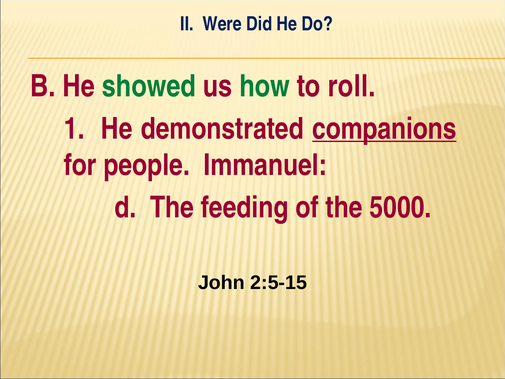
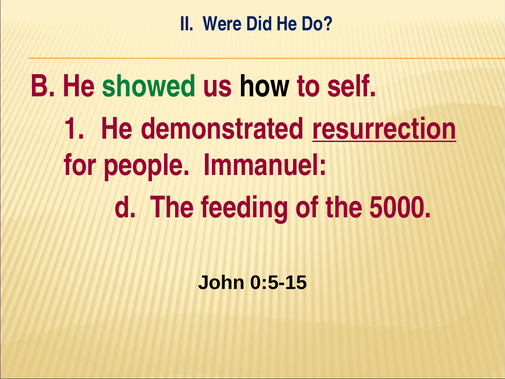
how colour: green -> black (265, 86)
roll: roll -> self (352, 86)
companions: companions -> resurrection (384, 129)
2:5-15: 2:5-15 -> 0:5-15 (279, 283)
